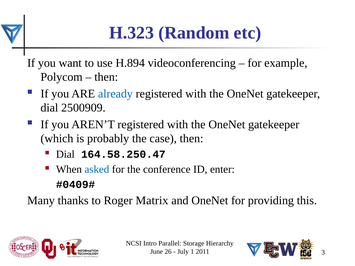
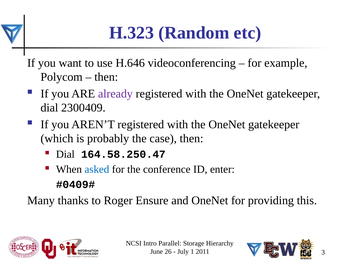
H.894: H.894 -> H.646 (130, 63)
already colour: blue -> purple (115, 94)
2500909: 2500909 -> 2300409 (83, 108)
Matrix: Matrix -> Ensure (152, 201)
